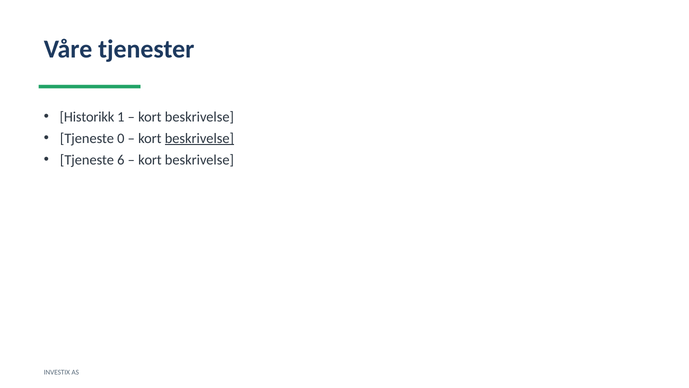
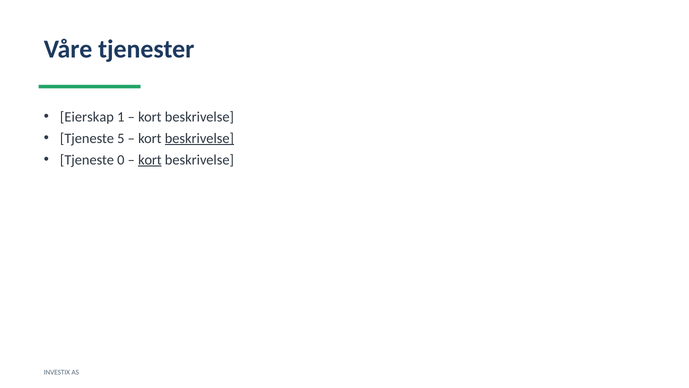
Historikk: Historikk -> Eierskap (87, 117)
0: 0 -> 5 (121, 138)
6: 6 -> 0 (121, 160)
kort underline: none -> present (150, 160)
